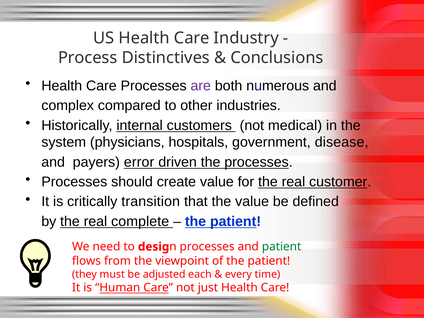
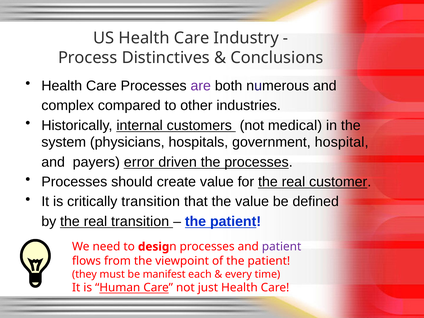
disease: disease -> hospital (342, 142)
real complete: complete -> transition (140, 221)
patient colour: green -> purple (282, 247)
adjusted: adjusted -> manifest (164, 274)
